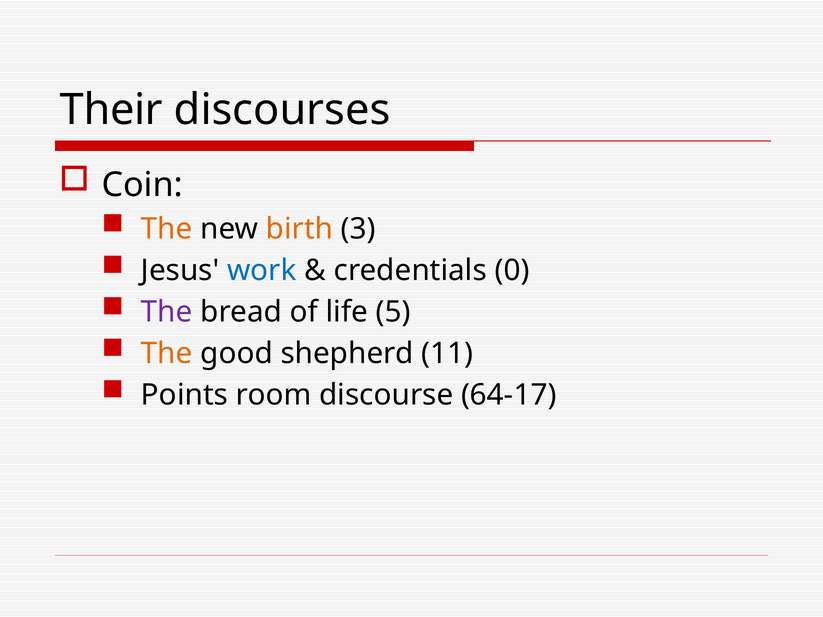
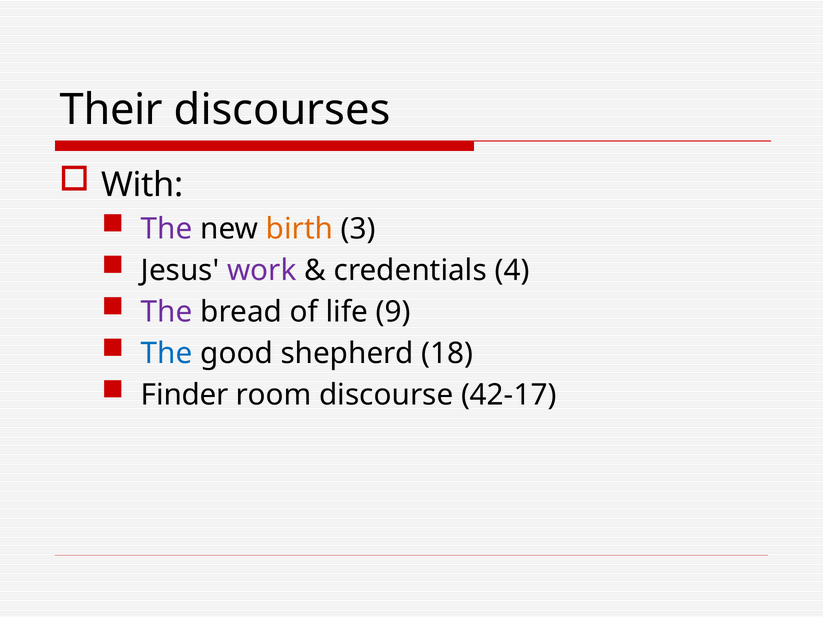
Coin: Coin -> With (142, 185)
The colour: orange -> purple (167, 229)
work colour: blue -> purple (262, 270)
0: 0 -> 4 (512, 270)
5: 5 -> 9 (393, 312)
The colour: orange -> blue (167, 354)
11: 11 -> 18 (447, 354)
Points: Points -> Finder (185, 395)
64-17: 64-17 -> 42-17 (509, 395)
